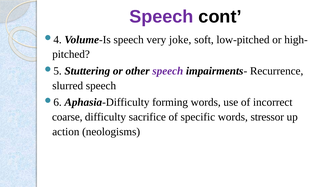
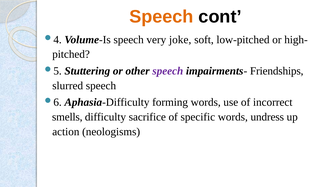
Speech colour: purple -> orange (161, 17)
Recurrence: Recurrence -> Friendships (277, 71)
coarse: coarse -> smells (67, 117)
stressor: stressor -> undress (267, 117)
